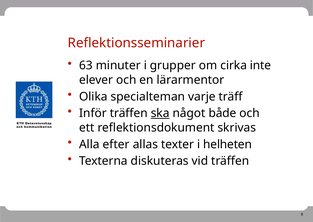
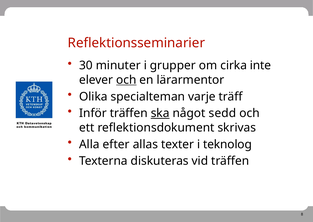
63: 63 -> 30 (86, 65)
och underline: none -> present (126, 80)
både: både -> sedd (222, 113)
helheten: helheten -> teknolog (228, 144)
